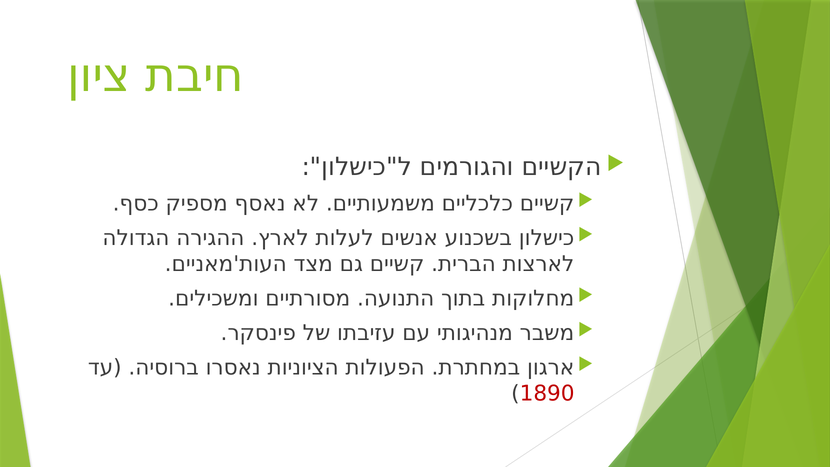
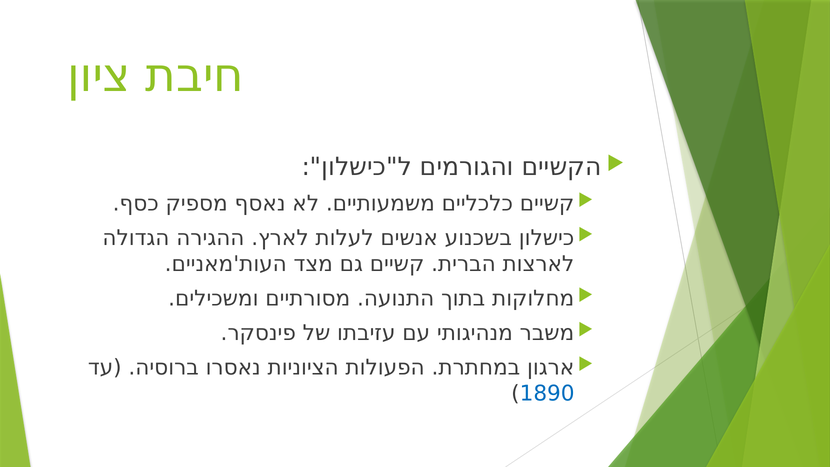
1890 colour: red -> blue (547, 394)
